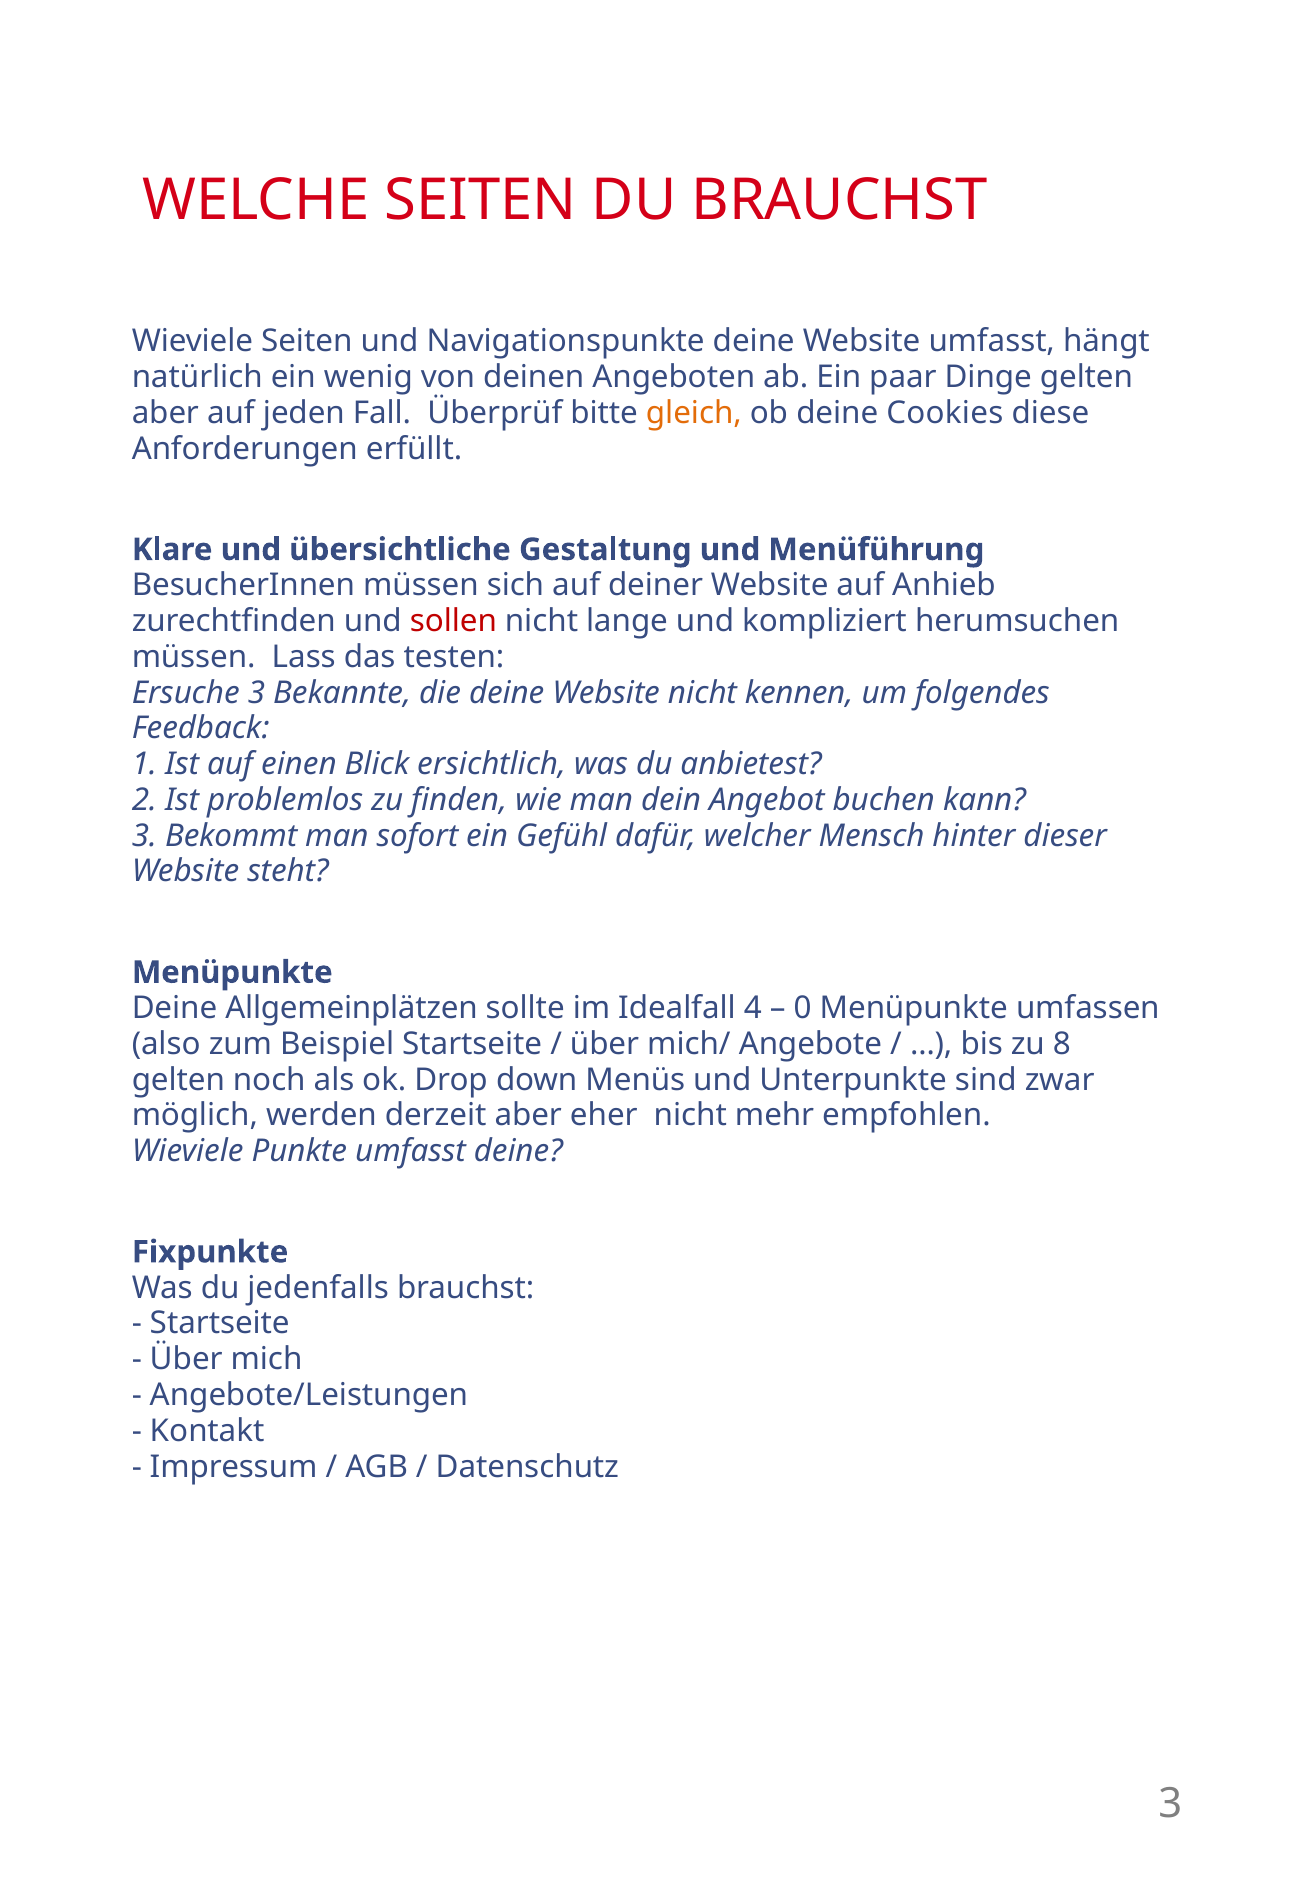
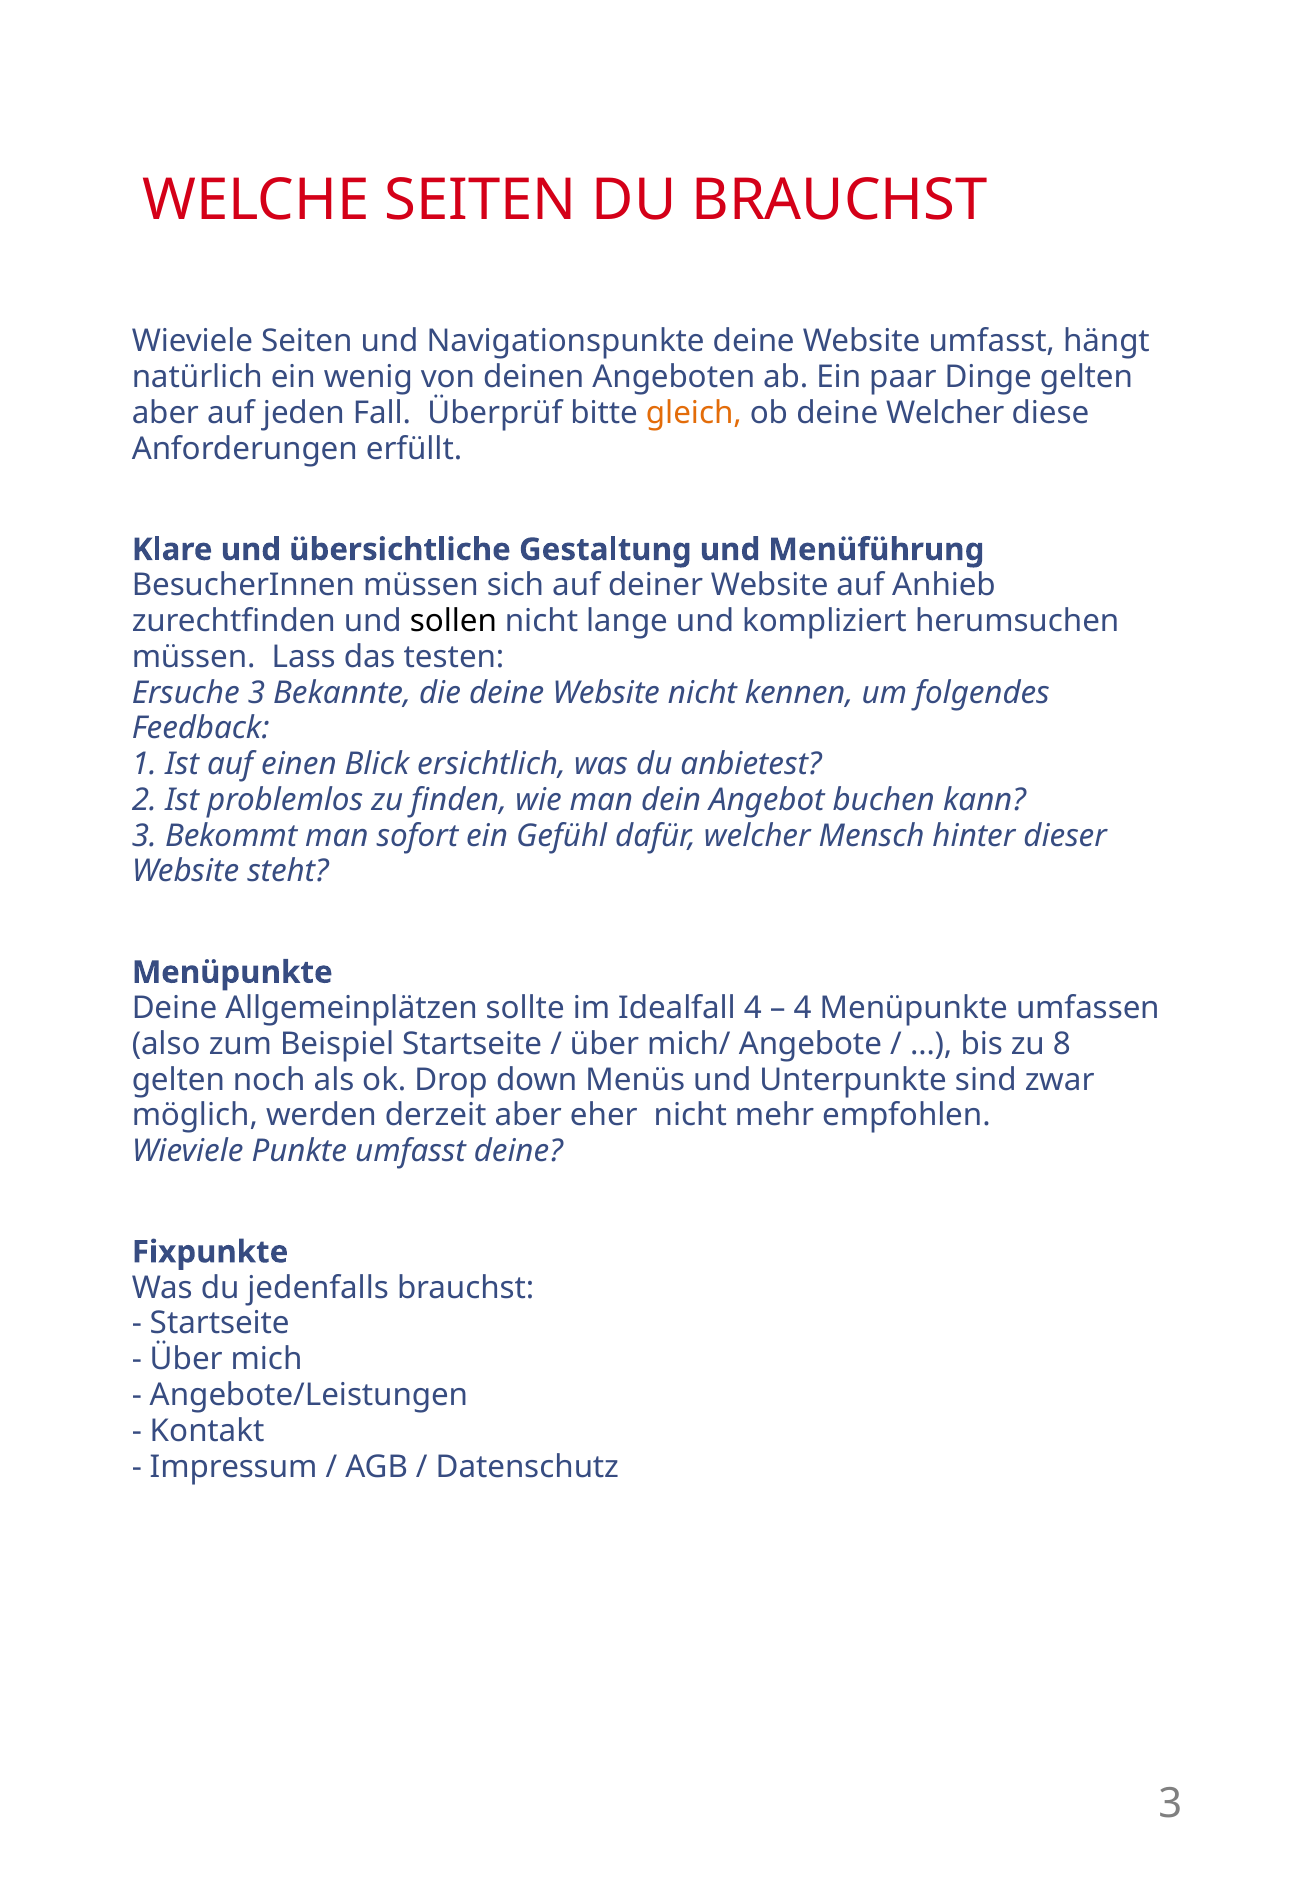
deine Cookies: Cookies -> Welcher (945, 413)
sollen colour: red -> black (453, 621)
0: 0 -> 4 (803, 1008)
